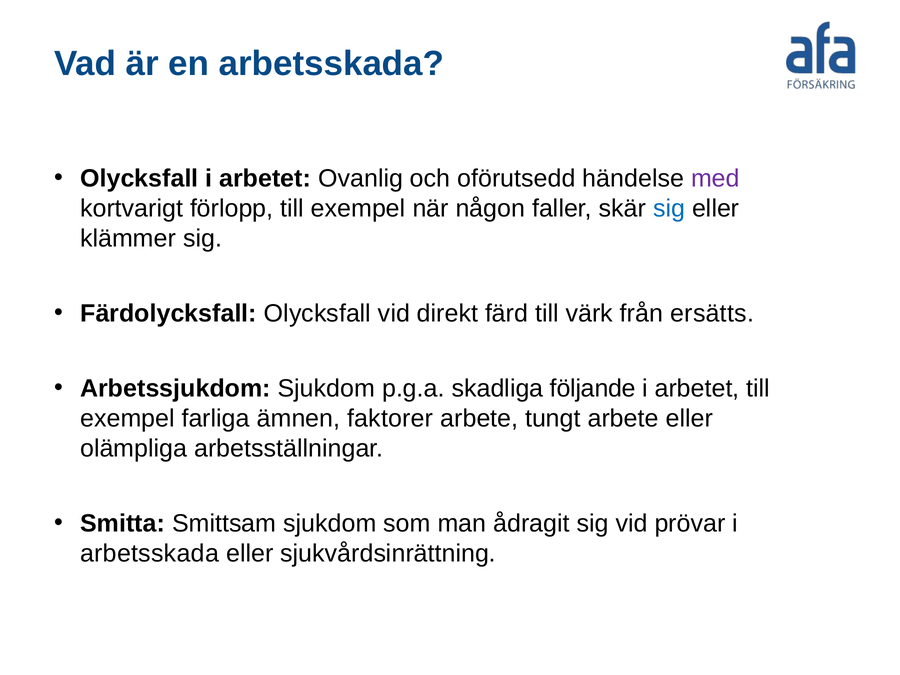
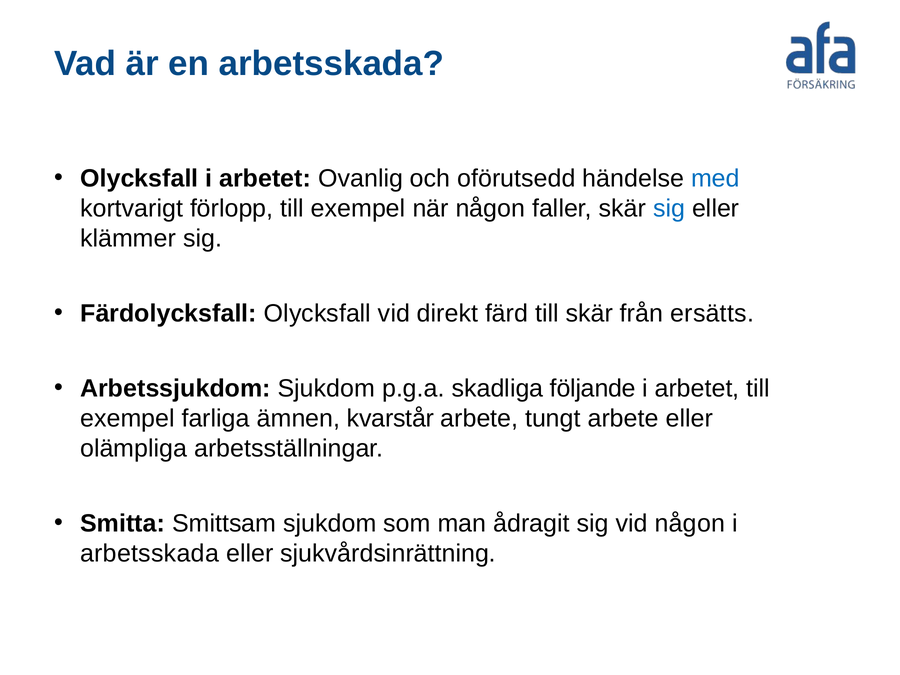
med colour: purple -> blue (715, 178)
till värk: värk -> skär (589, 313)
faktorer: faktorer -> kvarstår (390, 418)
vid prövar: prövar -> någon (690, 524)
